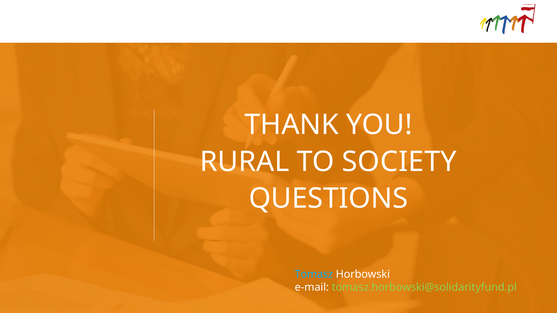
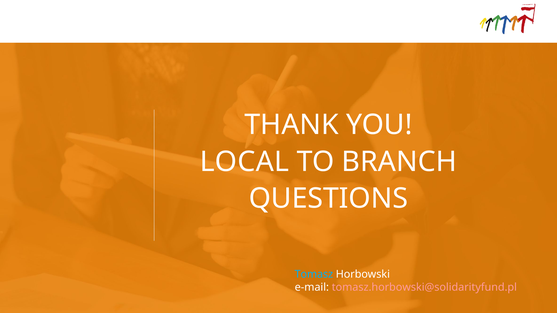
RURAL: RURAL -> LOCAL (244, 162)
SOCIETY: SOCIETY -> BRANCH (399, 162)
tomasz.horbowski@solidarityfund.pl colour: light green -> pink (424, 287)
